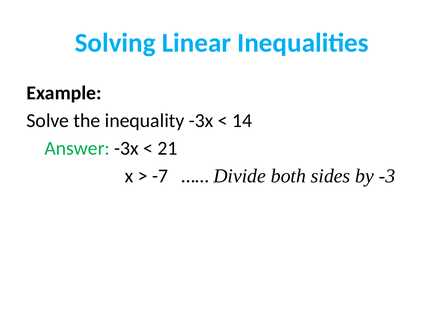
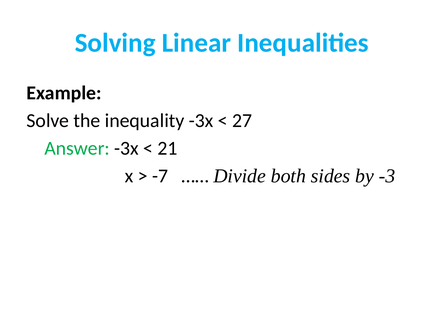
14: 14 -> 27 (242, 121)
